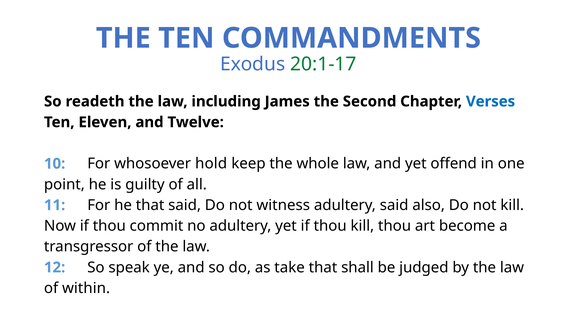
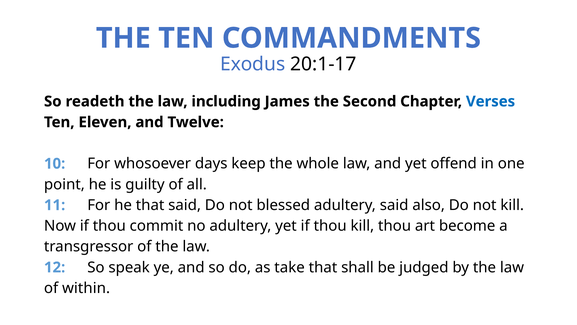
20:1-17 colour: green -> black (323, 64)
hold: hold -> days (211, 163)
witness: witness -> blessed (283, 205)
